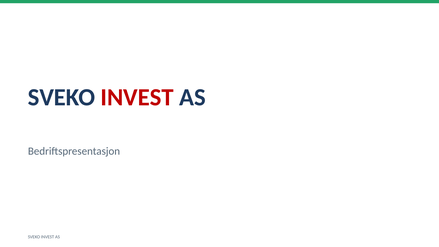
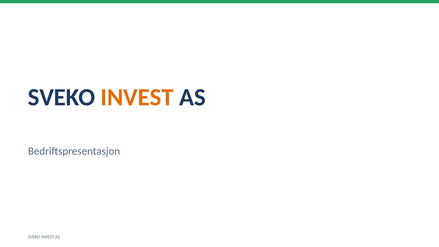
INVEST colour: red -> orange (137, 97)
